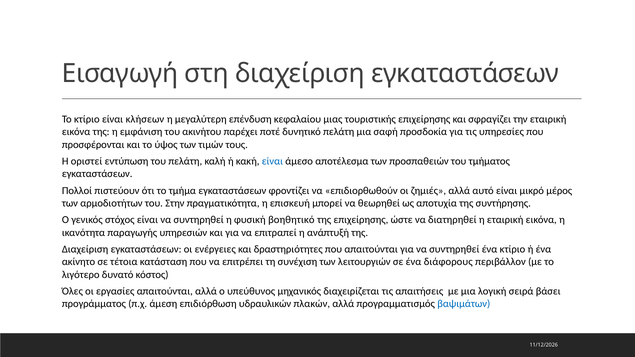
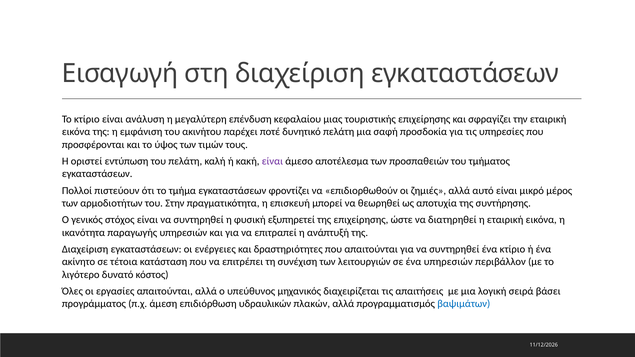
κλήσεων: κλήσεων -> ανάλυση (145, 119)
είναι colour: blue -> purple (272, 161)
βοηθητικό: βοηθητικό -> εξυπηρετεί (291, 220)
ένα διάφορους: διάφορους -> υπηρεσιών (448, 262)
